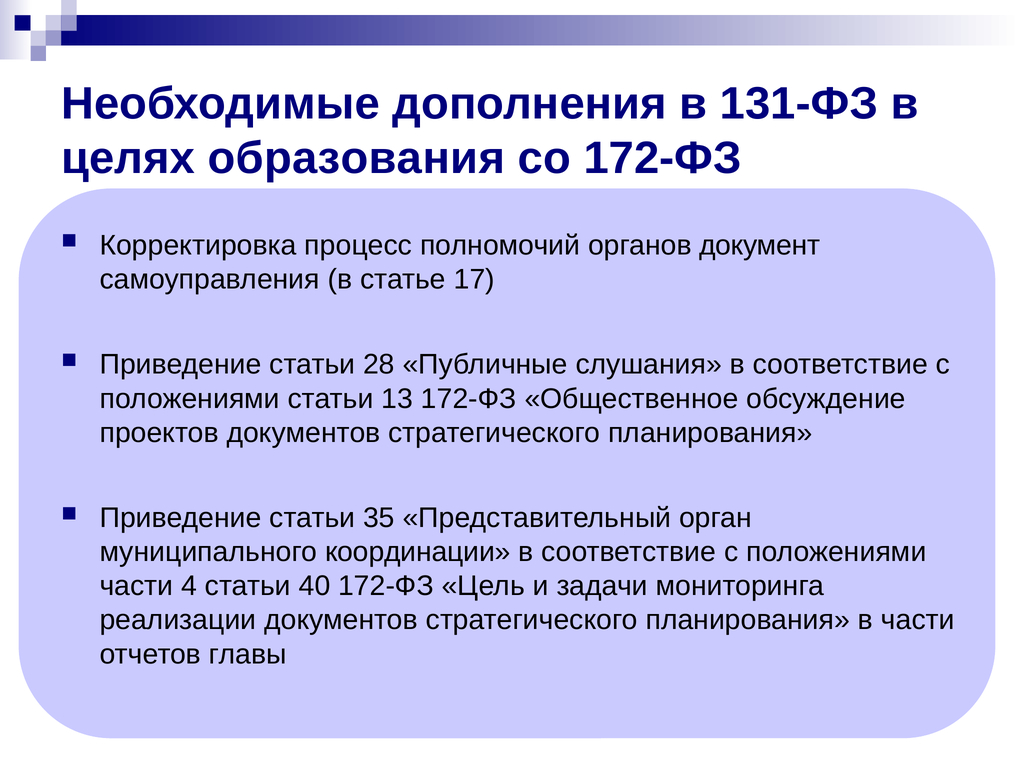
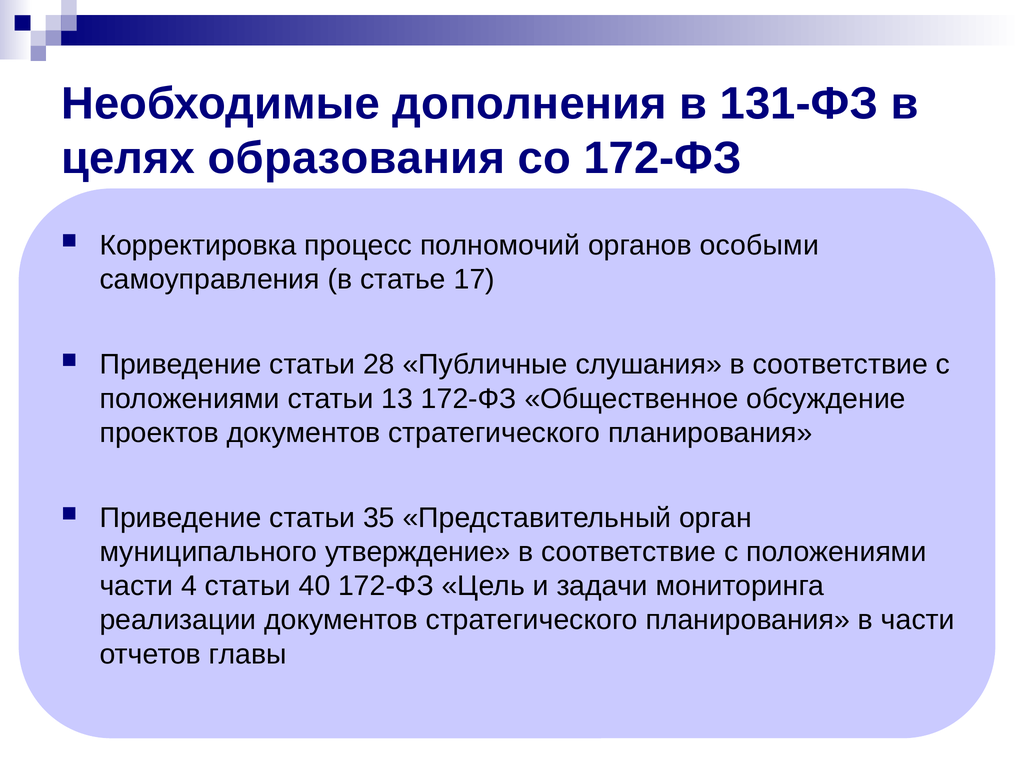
документ: документ -> особыми (759, 246)
координации: координации -> утверждение (418, 552)
